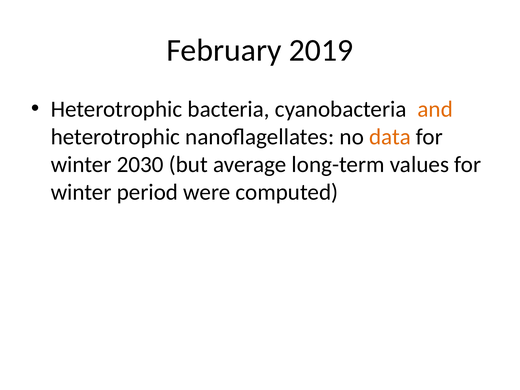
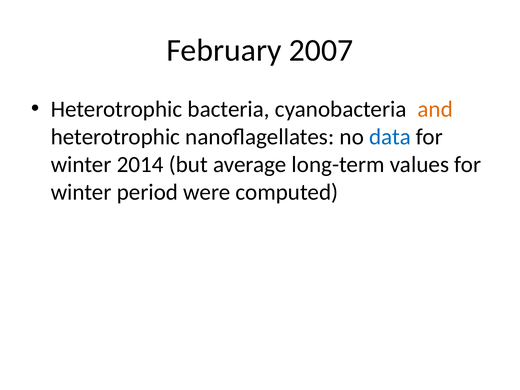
2019: 2019 -> 2007 (321, 50)
data colour: orange -> blue (390, 137)
2030: 2030 -> 2014 (140, 165)
